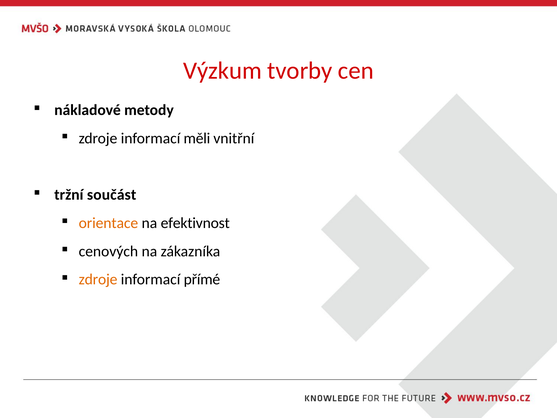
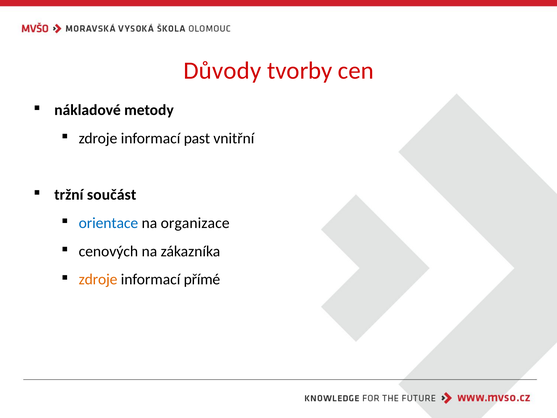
Výzkum: Výzkum -> Důvody (222, 71)
měli: měli -> past (197, 138)
orientace colour: orange -> blue (108, 223)
efektivnost: efektivnost -> organizace (195, 223)
